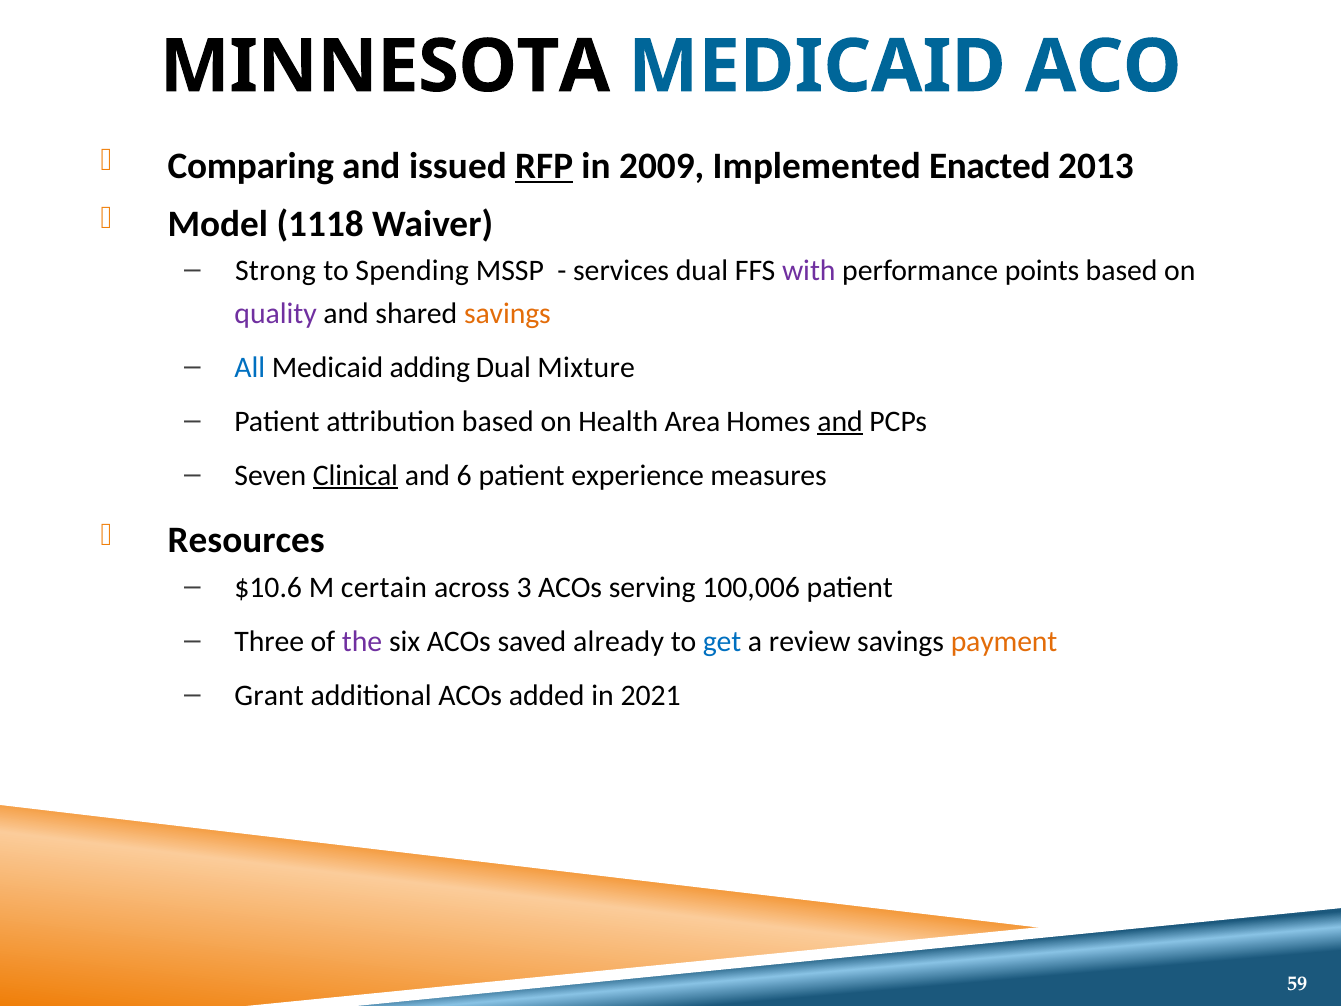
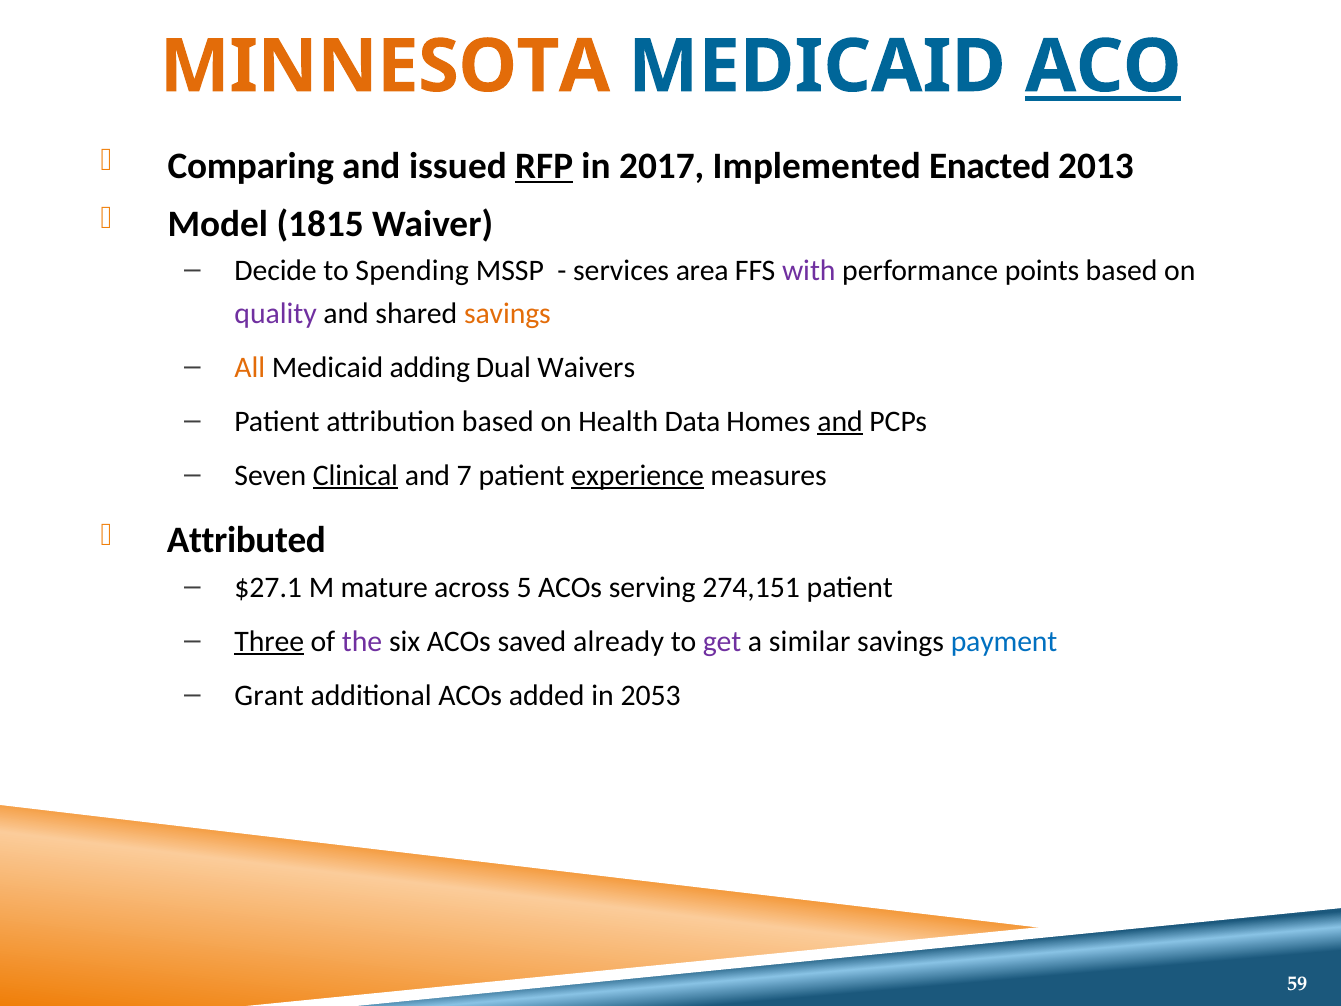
MINNESOTA colour: black -> orange (385, 67)
ACO underline: none -> present (1103, 67)
2009: 2009 -> 2017 (662, 166)
1118: 1118 -> 1815 (320, 224)
Strong: Strong -> Decide (276, 270)
services dual: dual -> area (702, 270)
All colour: blue -> orange (250, 367)
Mixture: Mixture -> Waivers (586, 367)
Area: Area -> Data (692, 421)
6: 6 -> 7 (464, 475)
experience underline: none -> present (638, 475)
Resources: Resources -> Attributed (246, 540)
$10.6: $10.6 -> $27.1 (268, 587)
certain: certain -> mature (384, 587)
3: 3 -> 5 (524, 587)
100,006: 100,006 -> 274,151 (751, 587)
Three underline: none -> present (269, 641)
get colour: blue -> purple (722, 641)
review: review -> similar (810, 641)
payment colour: orange -> blue (1004, 641)
2021: 2021 -> 2053 (651, 695)
